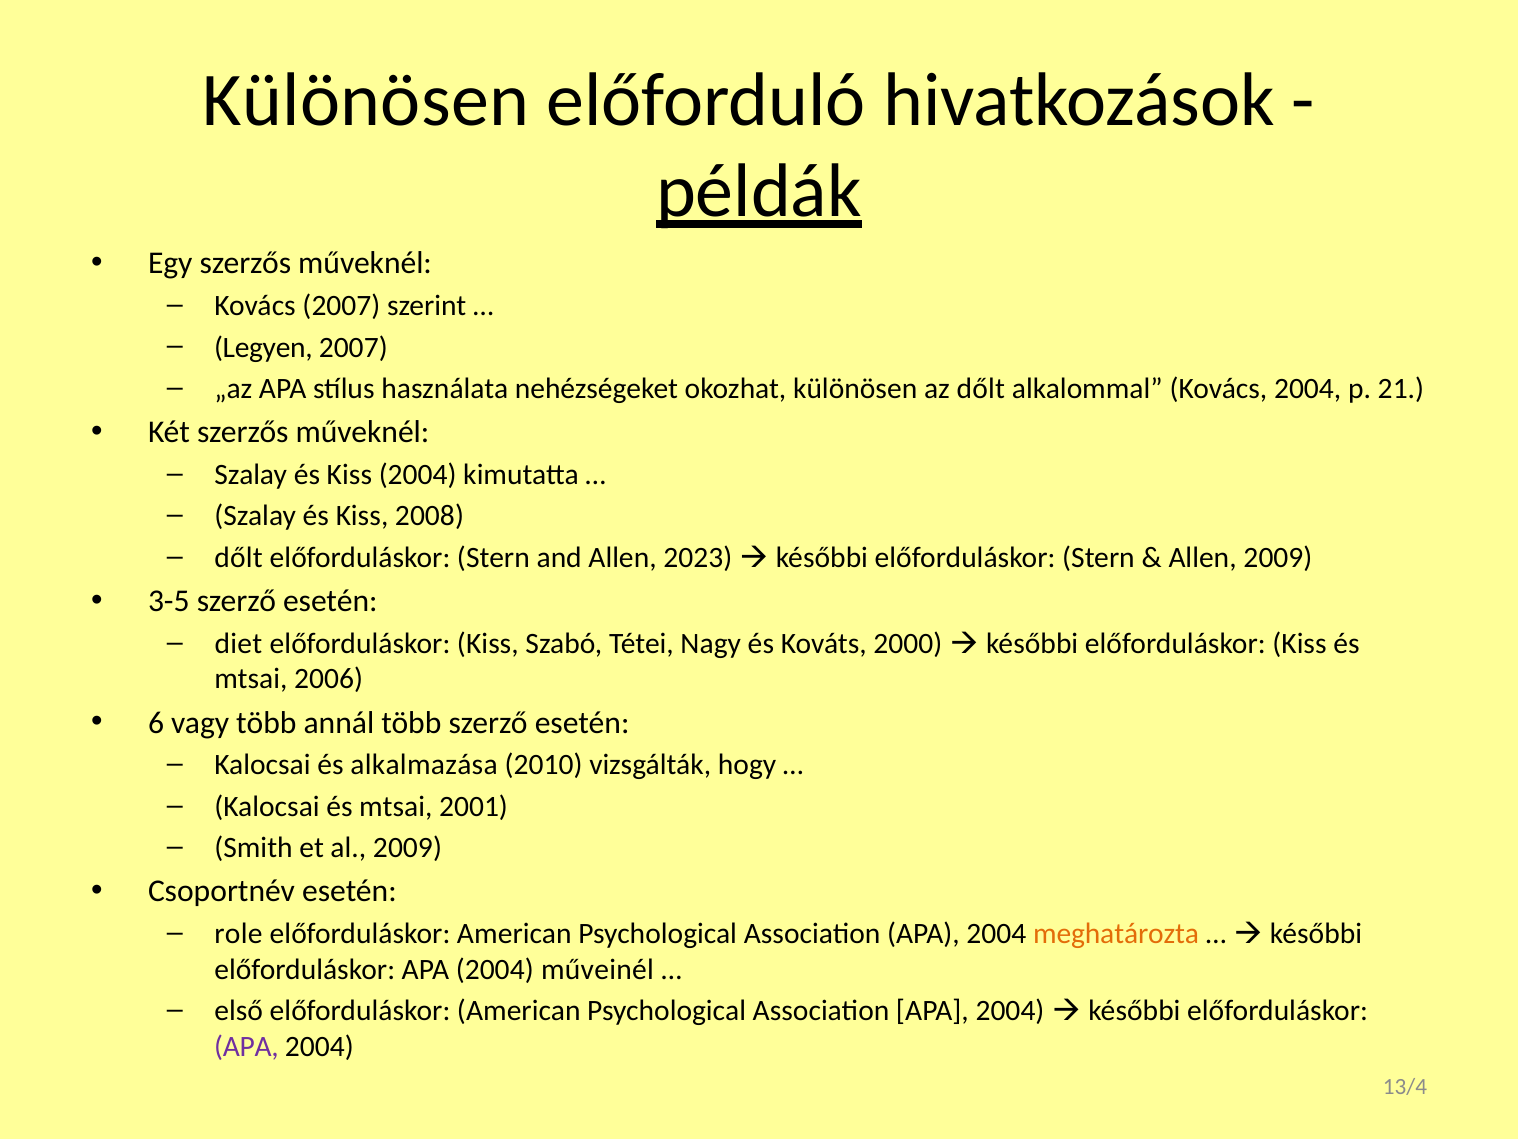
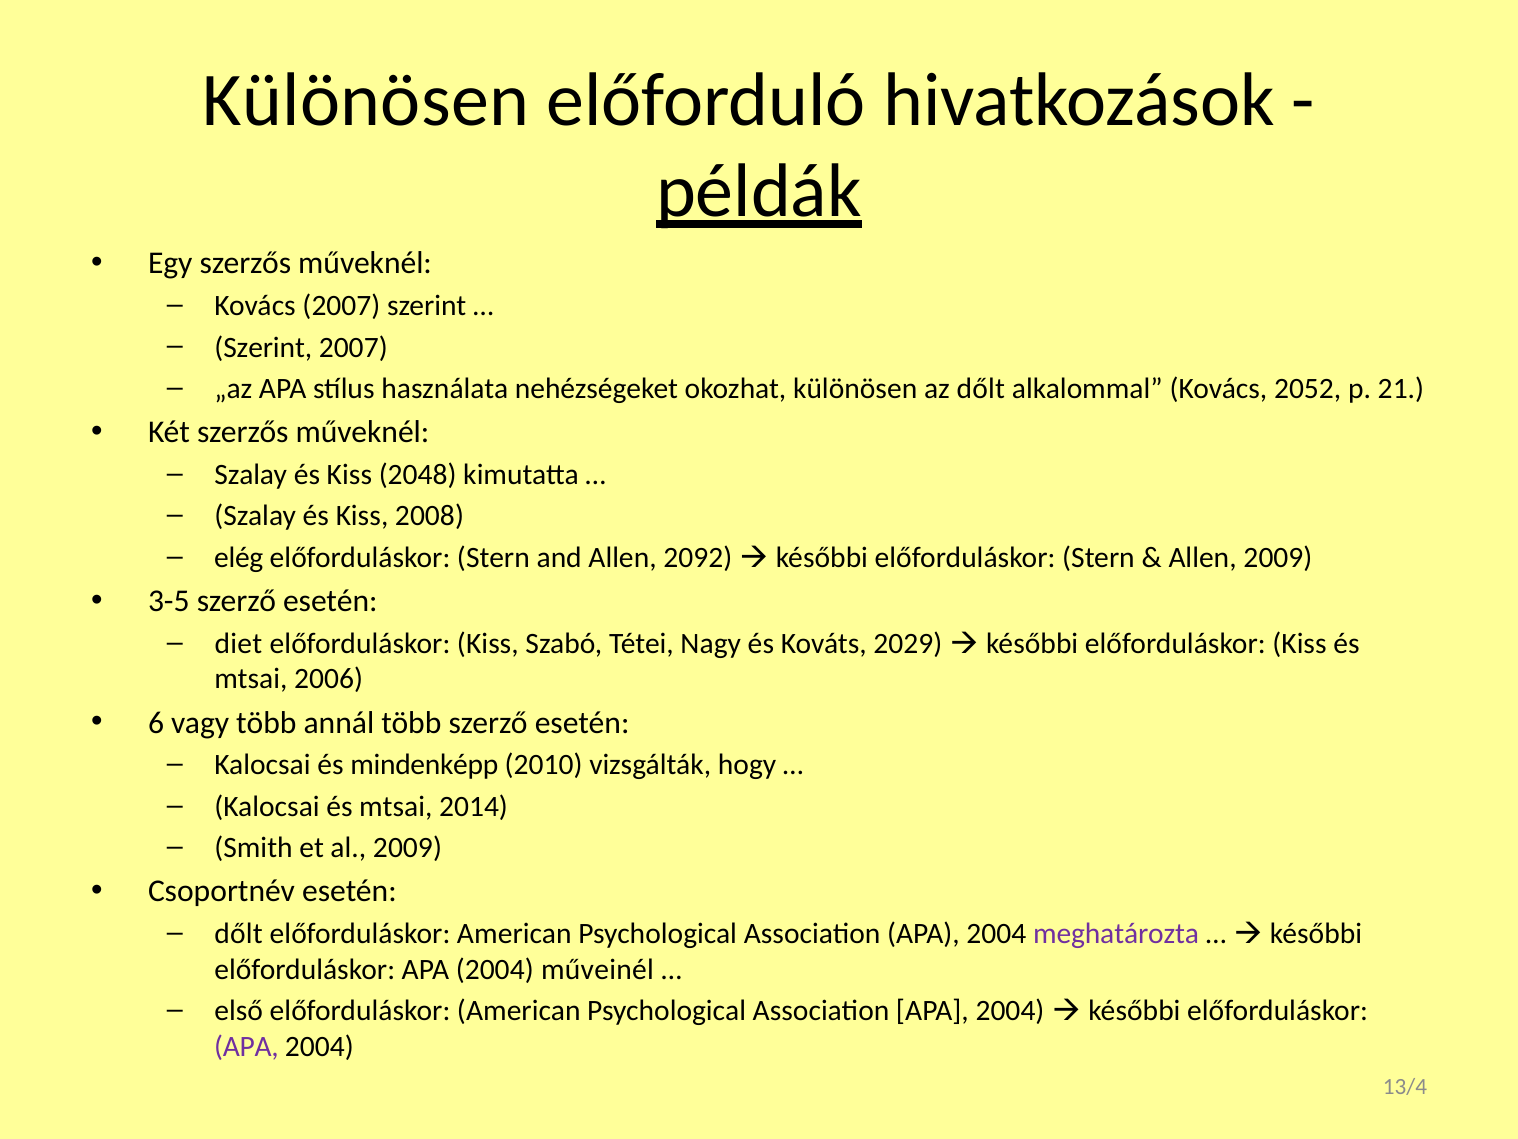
Legyen: Legyen -> Szerint (263, 347)
Kovács 2004: 2004 -> 2052 (1308, 388)
Kiss 2004: 2004 -> 2048 (418, 475)
dőlt: dőlt -> elég (239, 557)
2023: 2023 -> 2092 (698, 557)
2000: 2000 -> 2029 (908, 643)
alkalmazása: alkalmazása -> mindenképp (424, 765)
2001: 2001 -> 2014 (474, 806)
role: role -> dőlt (239, 934)
meghatározta colour: orange -> purple (1116, 934)
